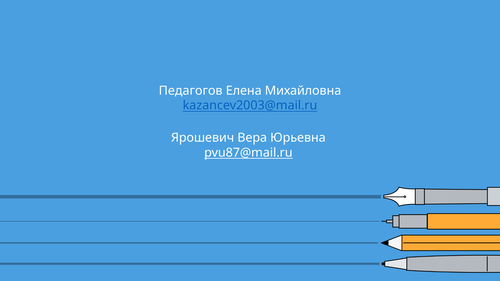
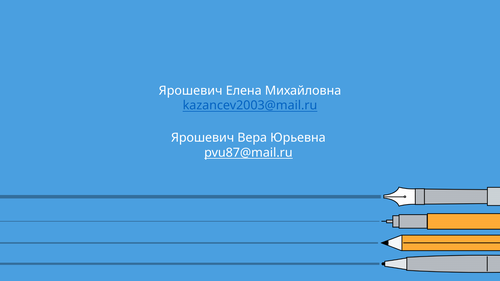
Педагогов: Педагогов -> Ярошевич (191, 91)
